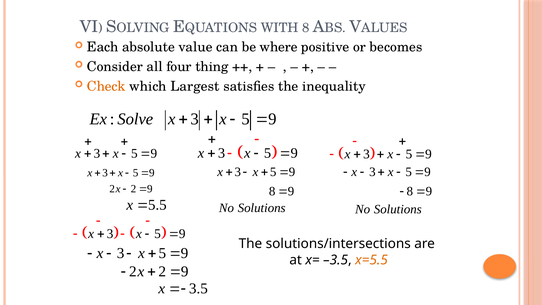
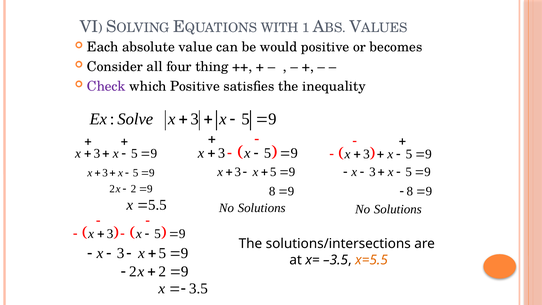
WITH 8: 8 -> 1 (306, 28)
where: where -> would (279, 47)
Check colour: orange -> purple (106, 86)
which Largest: Largest -> Positive (195, 86)
